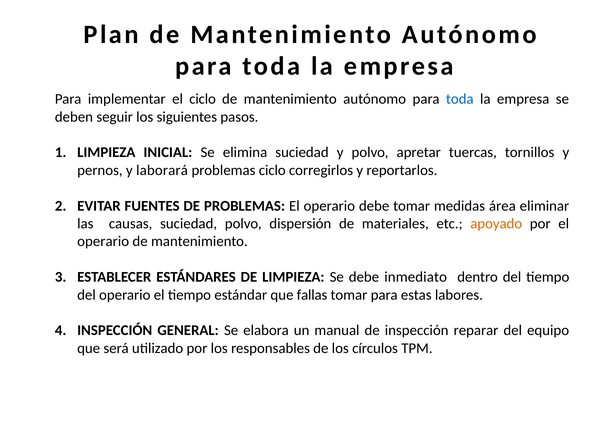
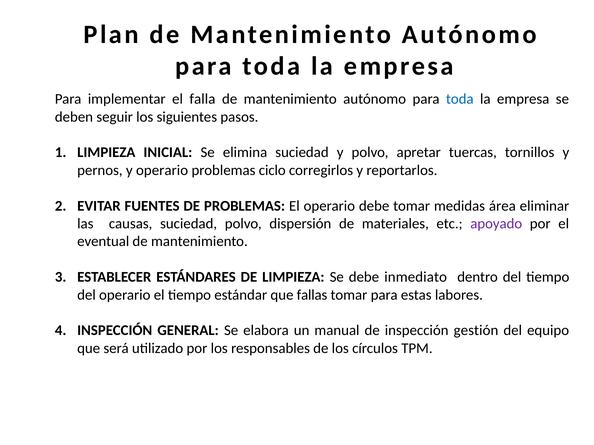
el ciclo: ciclo -> falla (202, 99)
y laborará: laborará -> operario (162, 170)
apoyado colour: orange -> purple (496, 224)
operario: operario -> eventual (103, 242)
reparar: reparar -> gestión (476, 331)
